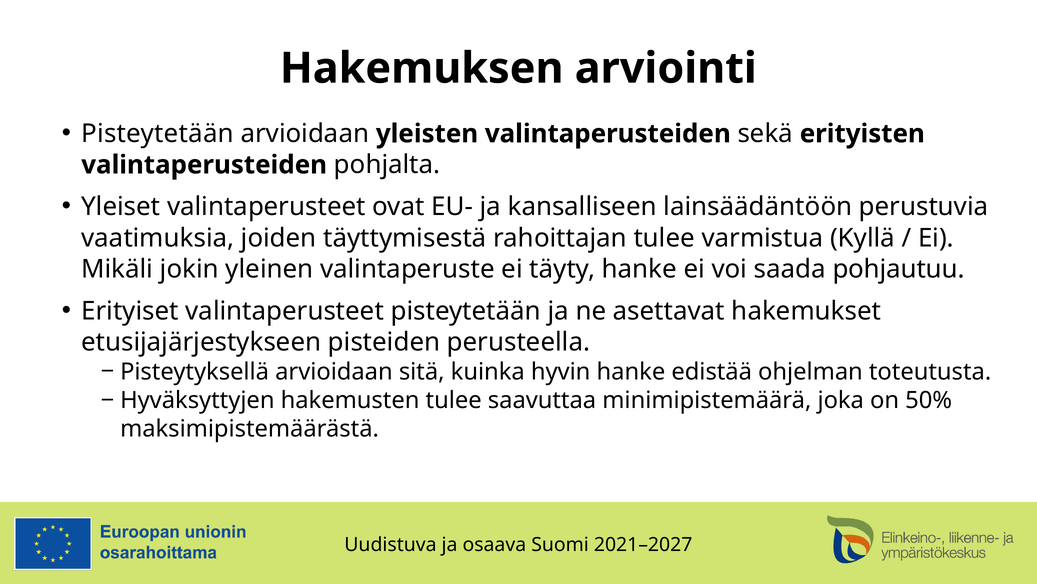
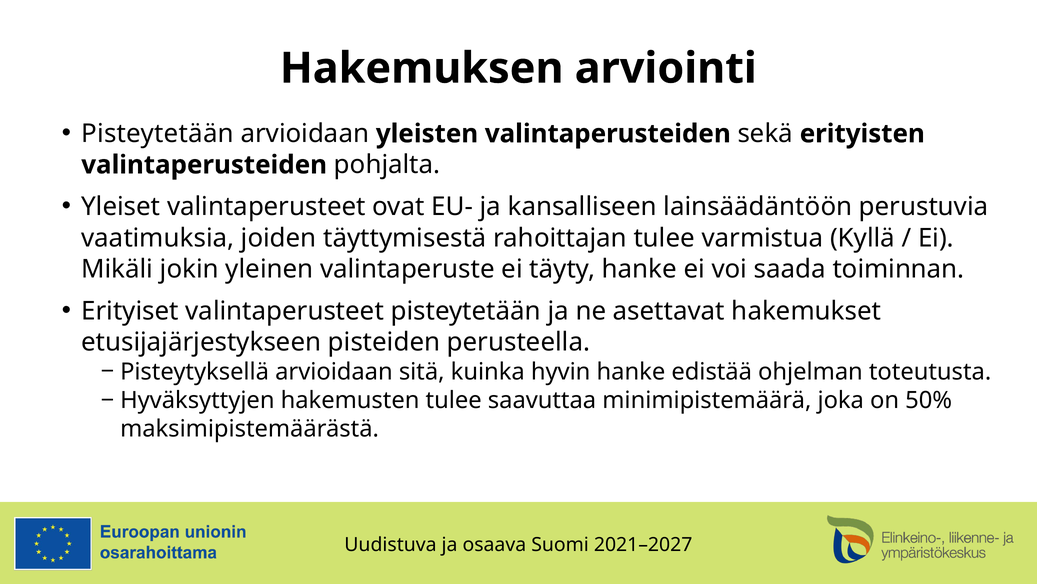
pohjautuu: pohjautuu -> toiminnan (898, 269)
